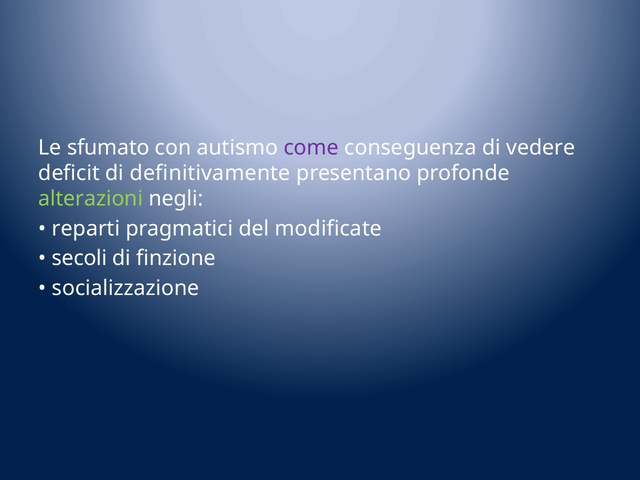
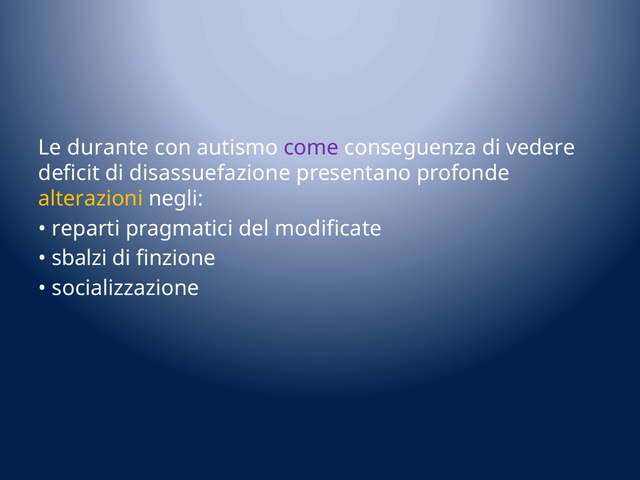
sfumato: sfumato -> durante (108, 147)
definitivamente: definitivamente -> disassuefazione (210, 173)
alterazioni colour: light green -> yellow (91, 199)
secoli: secoli -> sbalzi (79, 258)
